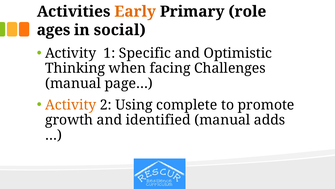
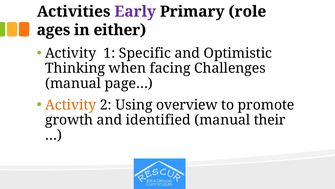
Early colour: orange -> purple (135, 12)
social: social -> either (120, 30)
complete: complete -> overview (187, 105)
adds: adds -> their (270, 120)
